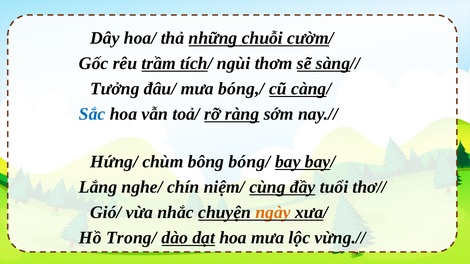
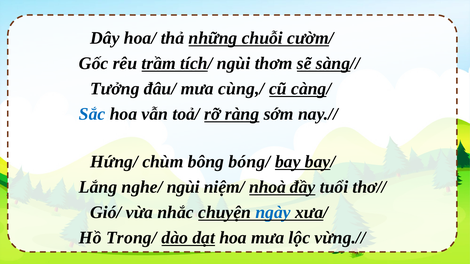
bóng,/: bóng,/ -> cùng,/ (241, 89)
nghe/ chín: chín -> ngùi (183, 187)
cùng: cùng -> nhoà (268, 187)
ngày colour: orange -> blue (273, 213)
